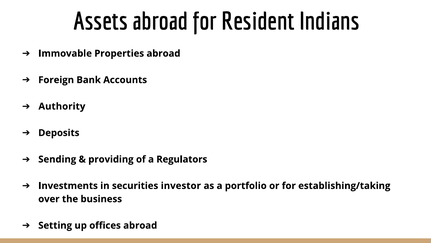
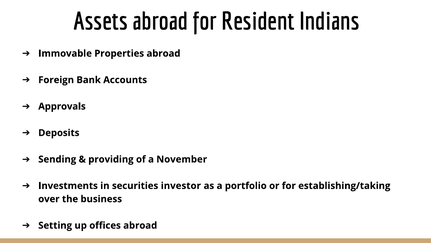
Authority: Authority -> Approvals (62, 106)
Regulators: Regulators -> November (182, 159)
